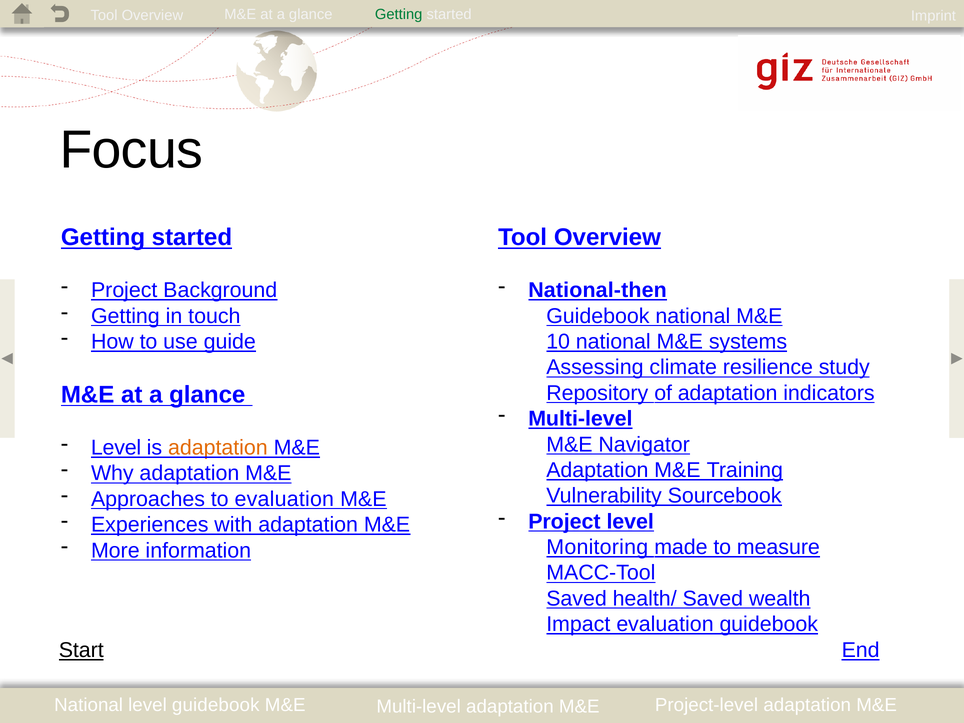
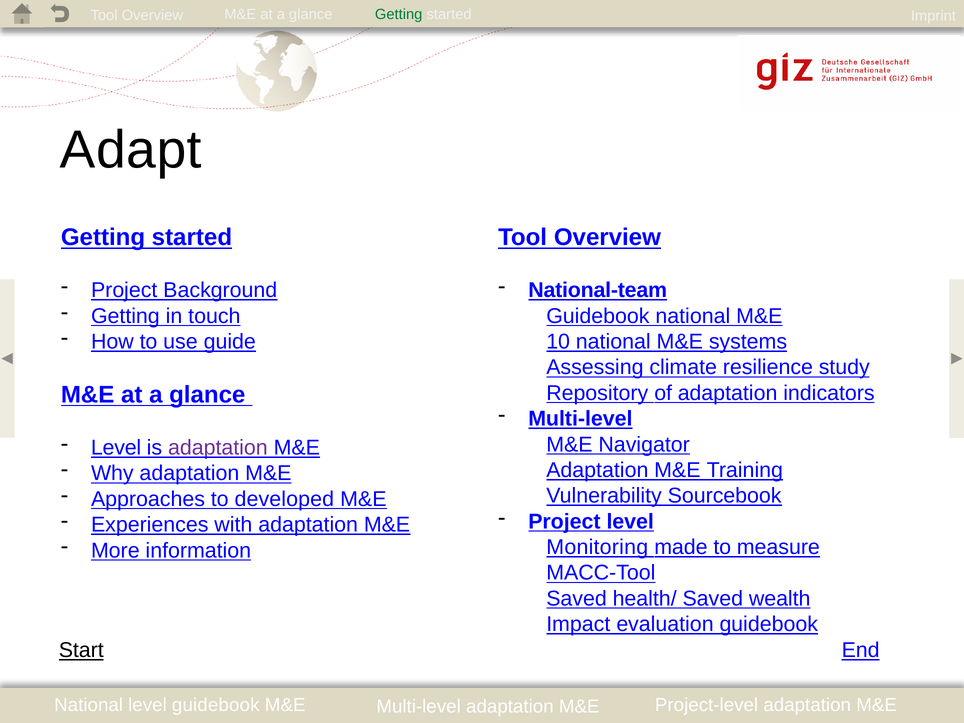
Focus: Focus -> Adapt (131, 150)
National-then: National-then -> National-team (598, 290)
adaptation colour: orange -> purple (218, 448)
to evaluation: evaluation -> developed (284, 499)
